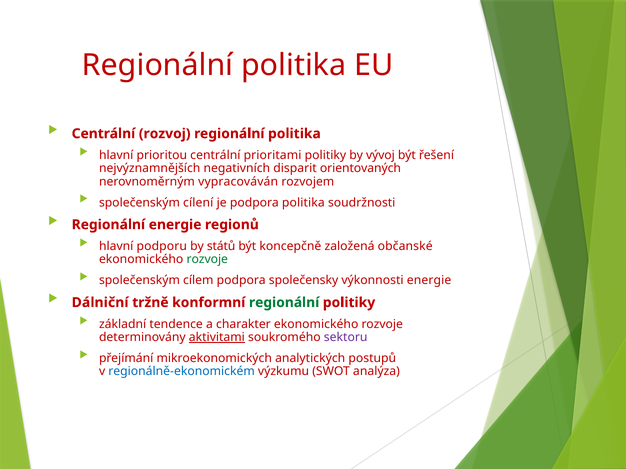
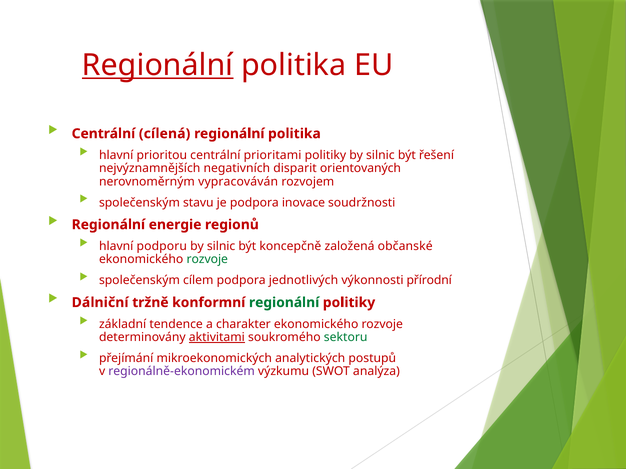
Regionální underline: none -> present (158, 65)
rozvoj: rozvoj -> cílená (165, 134)
politiky by vývoj: vývoj -> silnic (380, 155)
cílení: cílení -> stavu (198, 203)
podpora politika: politika -> inovace (303, 203)
států: států -> silnic (221, 247)
společensky: společensky -> jednotlivých (303, 281)
výkonnosti energie: energie -> přírodní (429, 281)
sektoru colour: purple -> green (346, 338)
regionálně-ekonomickém colour: blue -> purple (182, 372)
